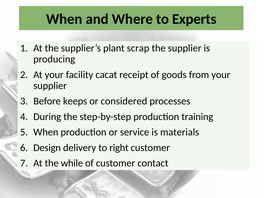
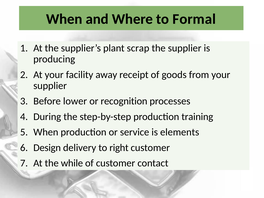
Experts: Experts -> Formal (194, 19)
cacat: cacat -> away (106, 75)
keeps: keeps -> lower (75, 101)
considered: considered -> recognition (124, 101)
materials: materials -> elements (180, 132)
